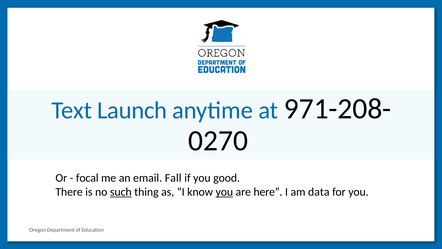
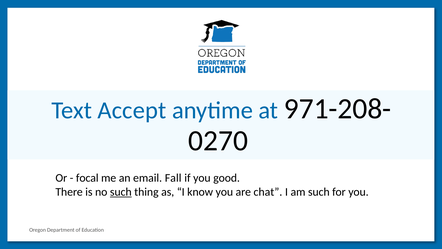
Launch: Launch -> Accept (132, 110)
you underline: present -> none (224, 192)
here: here -> chat (268, 192)
am data: data -> such (319, 192)
